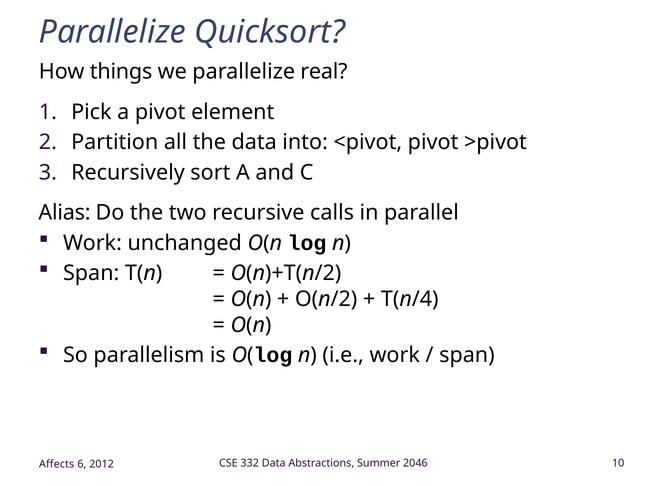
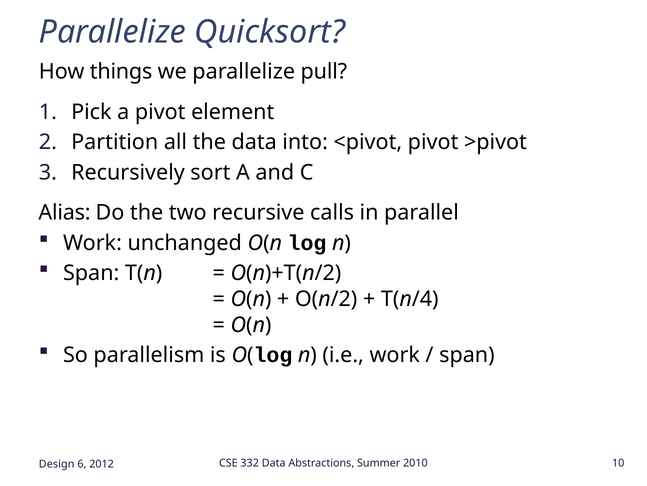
real: real -> pull (324, 72)
2046: 2046 -> 2010 (415, 463)
Affects: Affects -> Design (57, 463)
